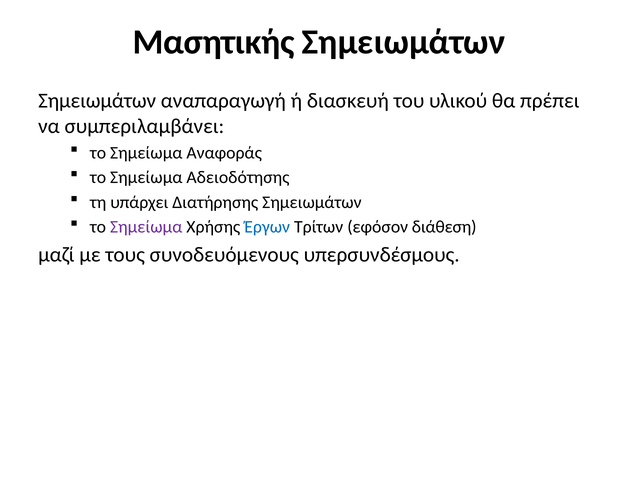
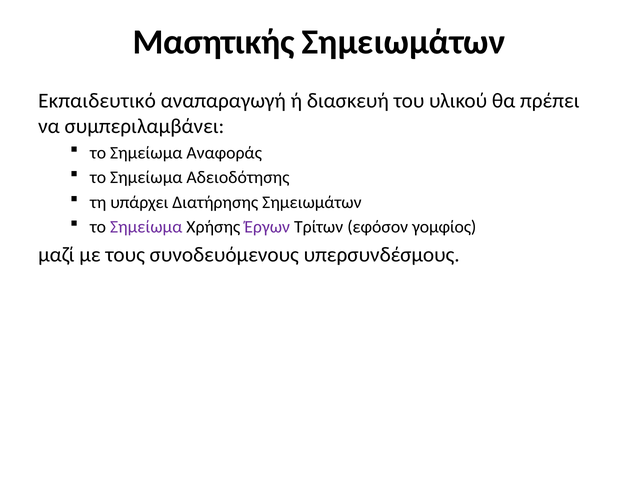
Σημειωμάτων: Σημειωμάτων -> Εκπαιδευτικό (97, 101)
Έργων colour: blue -> purple (267, 227)
διάθεση: διάθεση -> γομφίος (444, 227)
